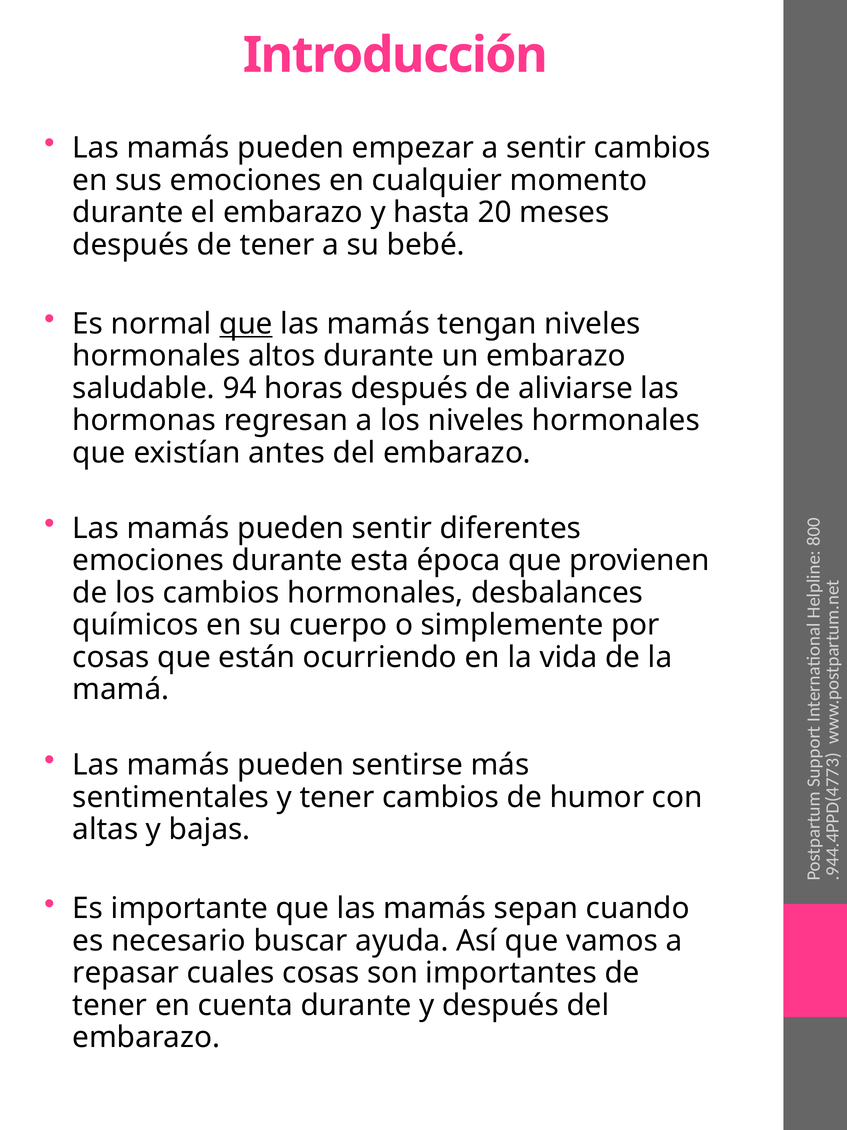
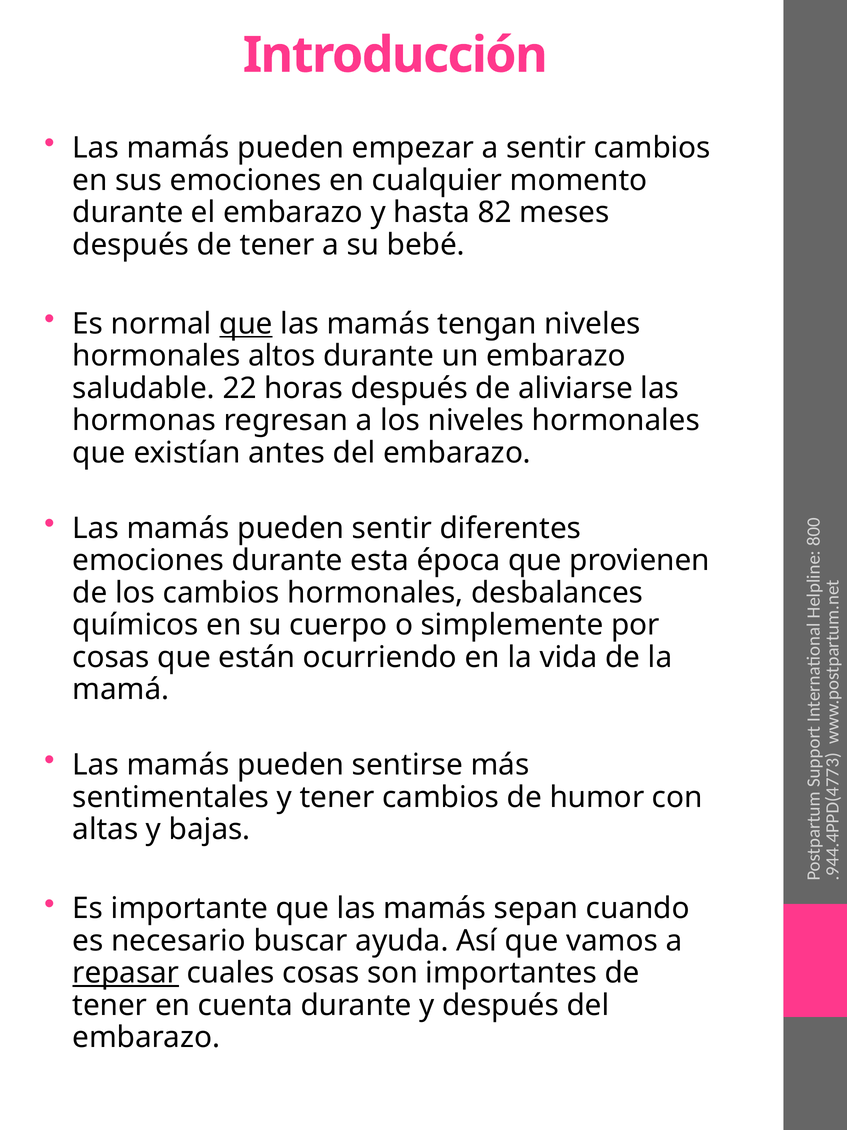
20: 20 -> 82 (495, 212)
94: 94 -> 22 (240, 388)
repasar underline: none -> present (126, 972)
